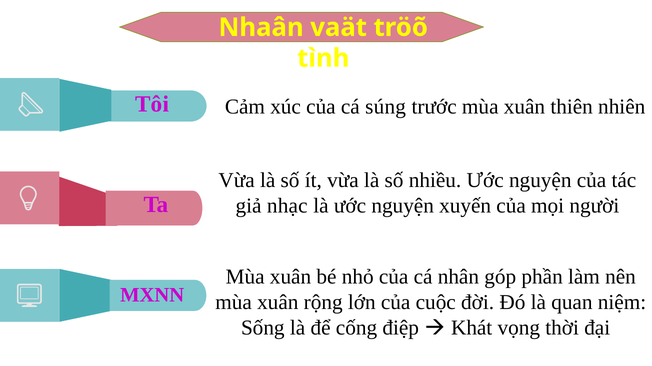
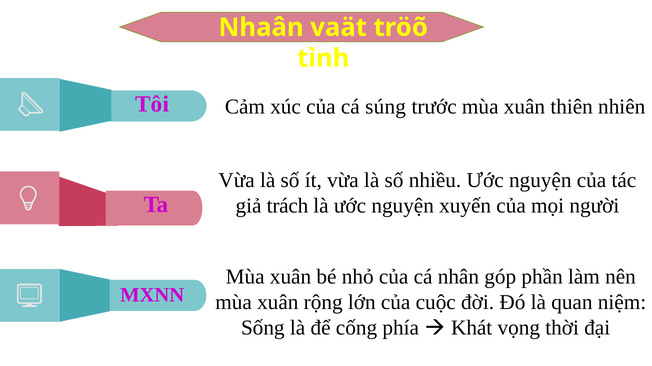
nhạc: nhạc -> trách (287, 206)
điệp: điệp -> phía (401, 328)
